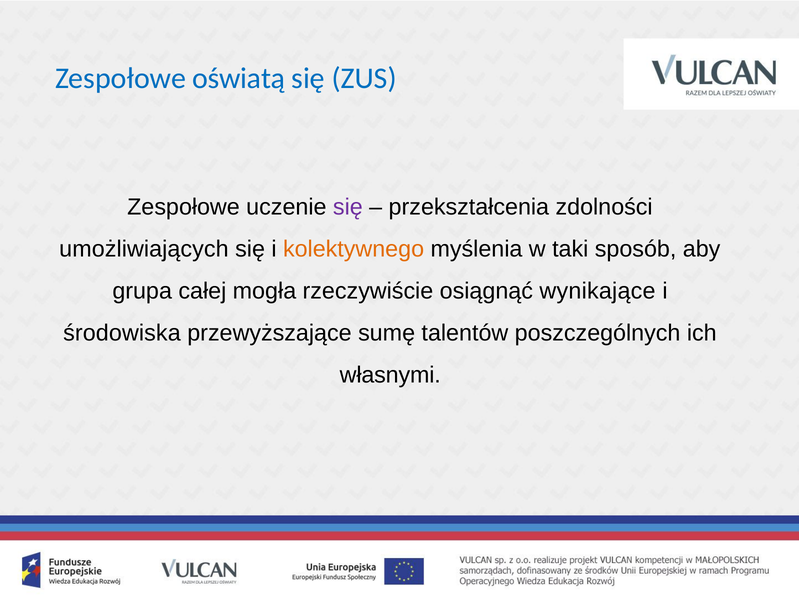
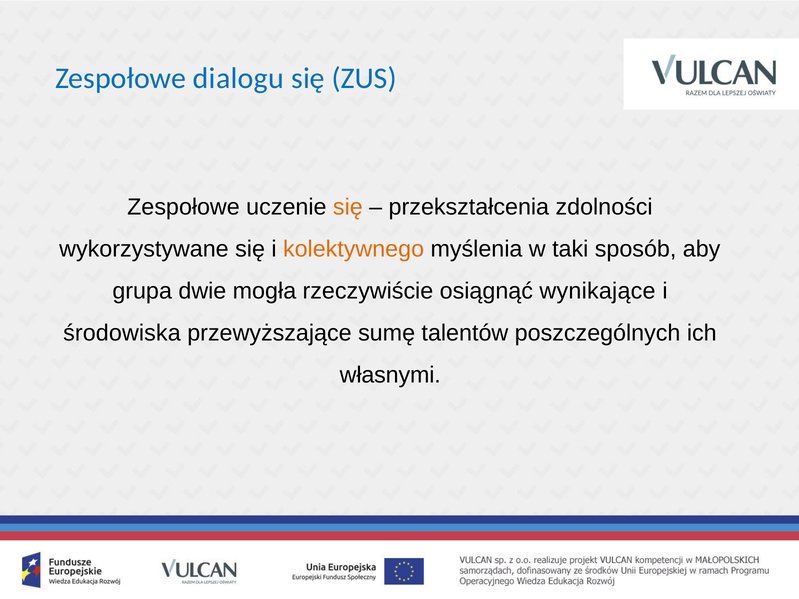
oświatą: oświatą -> dialogu (238, 78)
się colour: purple -> orange (348, 207)
umożliwiających: umożliwiających -> wykorzystywane (144, 249)
całej: całej -> dwie (202, 291)
